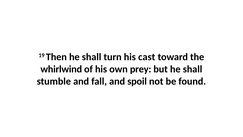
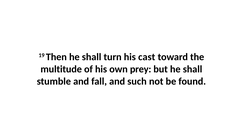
whirlwind: whirlwind -> multitude (61, 69)
spoil: spoil -> such (137, 81)
